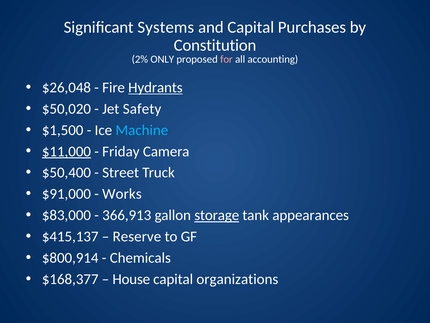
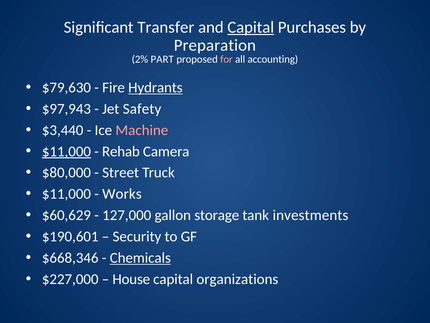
Systems: Systems -> Transfer (166, 27)
Capital underline: none -> present (251, 27)
Constitution: Constitution -> Preparation (215, 45)
ONLY: ONLY -> PART (162, 59)
$26,048: $26,048 -> $79,630 (66, 87)
$50,020: $50,020 -> $97,943 (66, 109)
$1,500: $1,500 -> $3,440 (63, 130)
Machine colour: light blue -> pink (142, 130)
Friday: Friday -> Rehab (121, 151)
$50,400: $50,400 -> $80,000 (66, 172)
$91,000: $91,000 -> $11,000 (66, 194)
$83,000: $83,000 -> $60,629 (66, 215)
366,913: 366,913 -> 127,000 (127, 215)
storage underline: present -> none (217, 215)
appearances: appearances -> investments (311, 215)
$415,137: $415,137 -> $190,601 (70, 236)
Reserve: Reserve -> Security (137, 236)
$800,914: $800,914 -> $668,346 (70, 258)
Chemicals underline: none -> present (140, 258)
$168,377: $168,377 -> $227,000 (70, 279)
